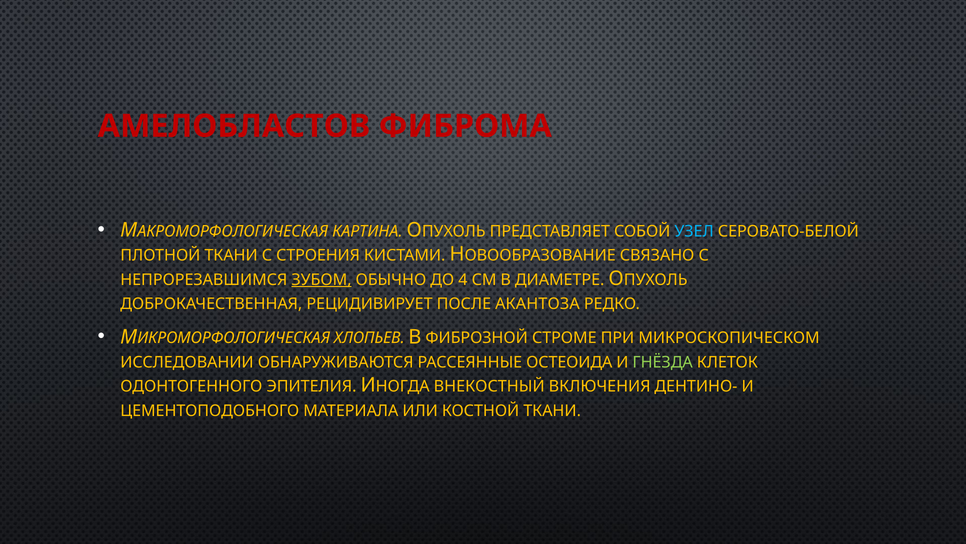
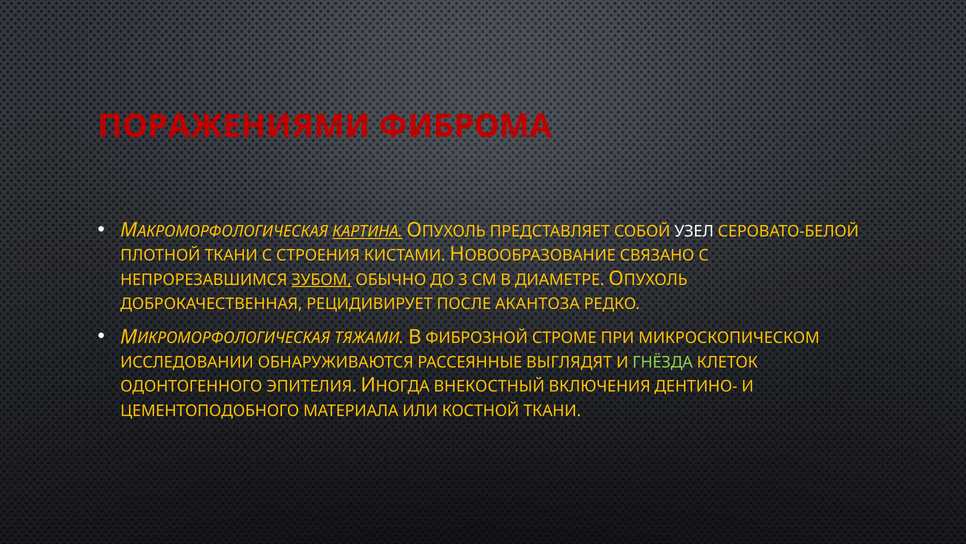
АМЕЛОБЛАСТОВ: АМЕЛОБЛАСТОВ -> ПОРАЖЕНИЯМИ (234, 126)
КАРТИНА underline: none -> present (367, 231)
УЗЕЛ colour: light blue -> white (694, 231)
4: 4 -> 3 (463, 279)
ХЛОПЬЕВ: ХЛОПЬЕВ -> ТЯЖАМИ (369, 338)
ОСТЕОИДА: ОСТЕОИДА -> ВЫГЛЯДЯТ (569, 362)
